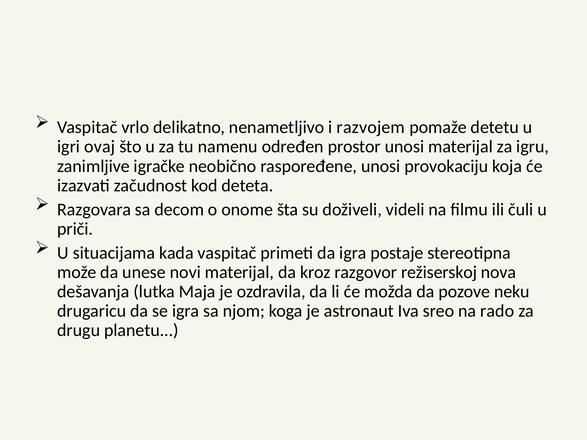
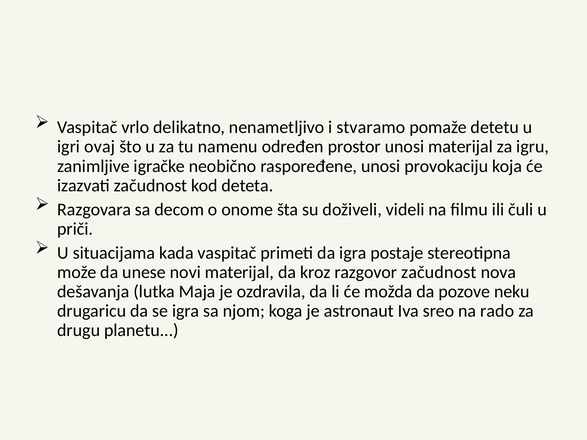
razvojem: razvojem -> stvaramo (371, 127)
razgovor režiserskoj: režiserskoj -> začudnost (439, 272)
